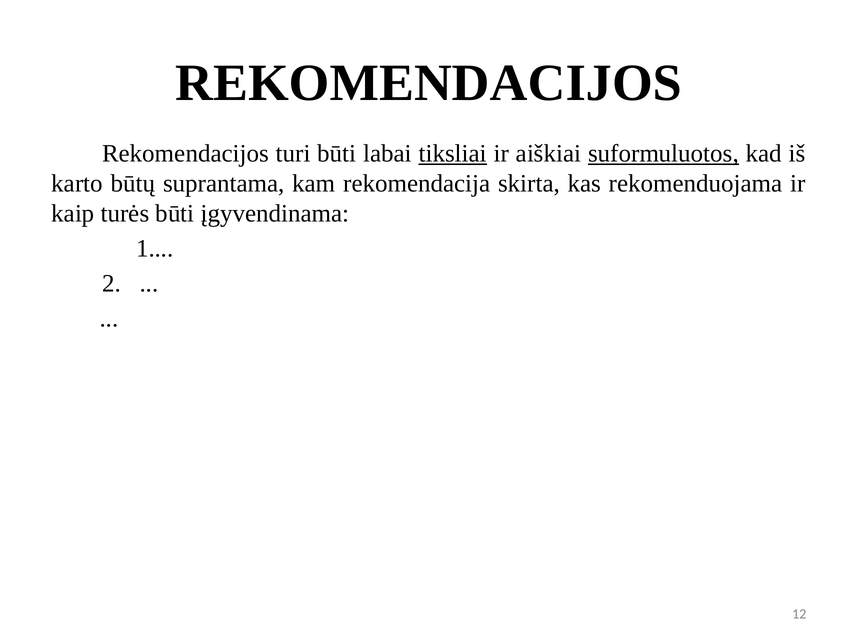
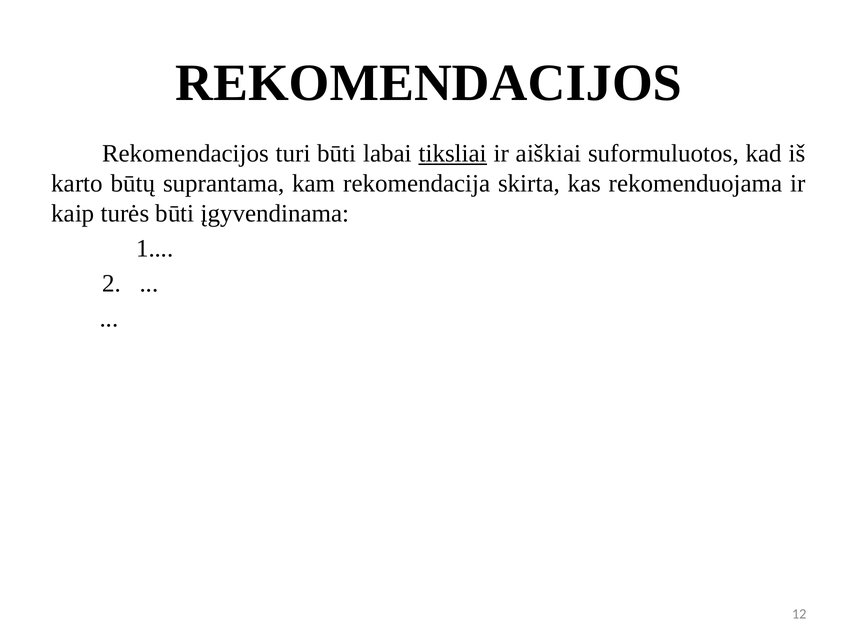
suformuluotos underline: present -> none (663, 154)
